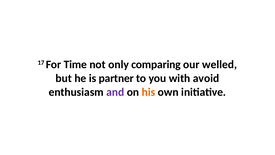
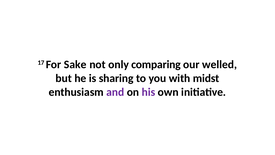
Time: Time -> Sake (75, 64)
partner: partner -> sharing (116, 78)
avoid: avoid -> midst (206, 78)
his colour: orange -> purple (148, 92)
